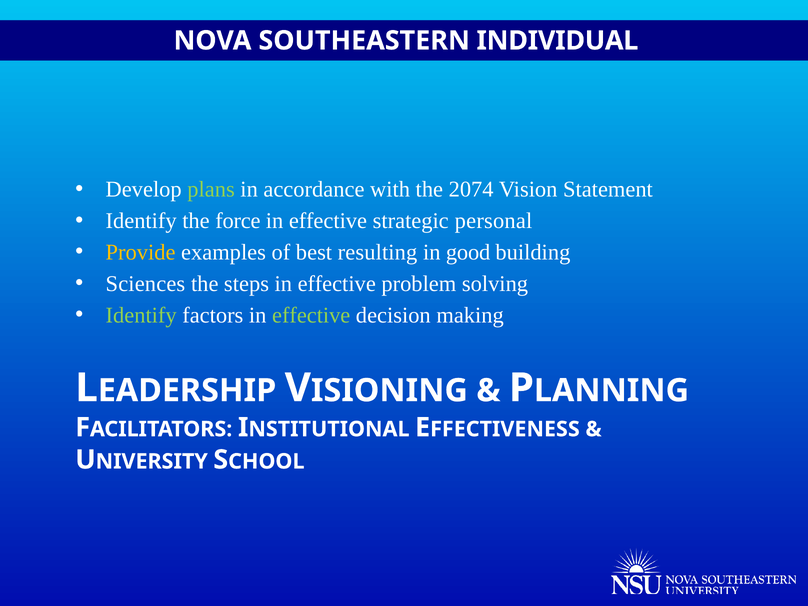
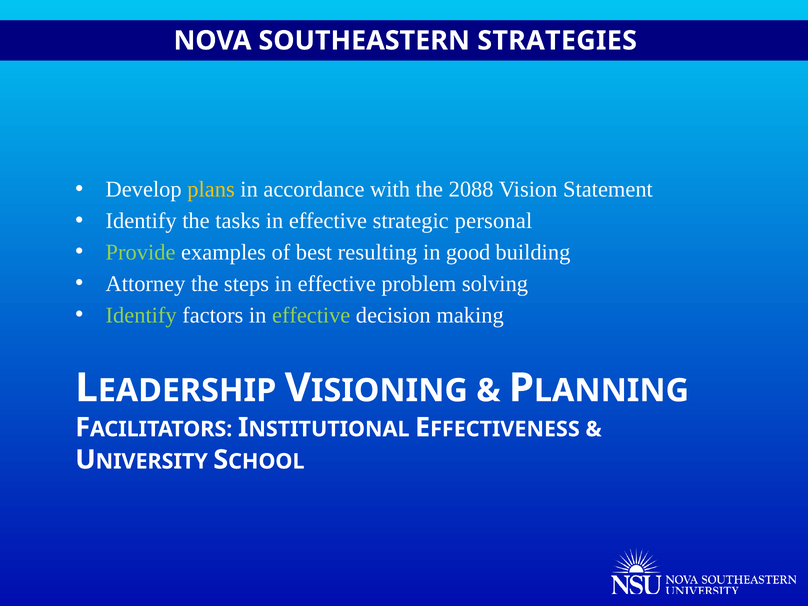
INDIVIDUAL: INDIVIDUAL -> STRATEGIES (557, 41)
plans colour: light green -> yellow (211, 189)
2074: 2074 -> 2088 (471, 189)
force: force -> tasks (238, 221)
Provide colour: yellow -> light green (141, 252)
Sciences: Sciences -> Attorney (145, 284)
